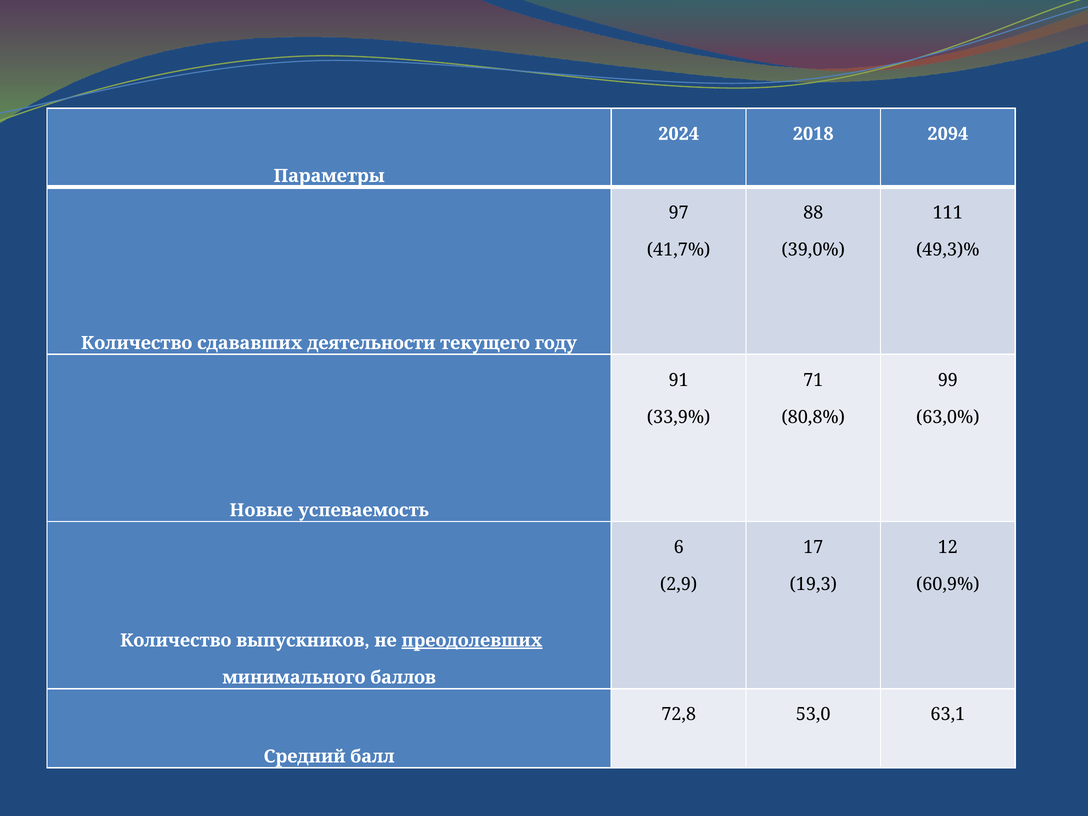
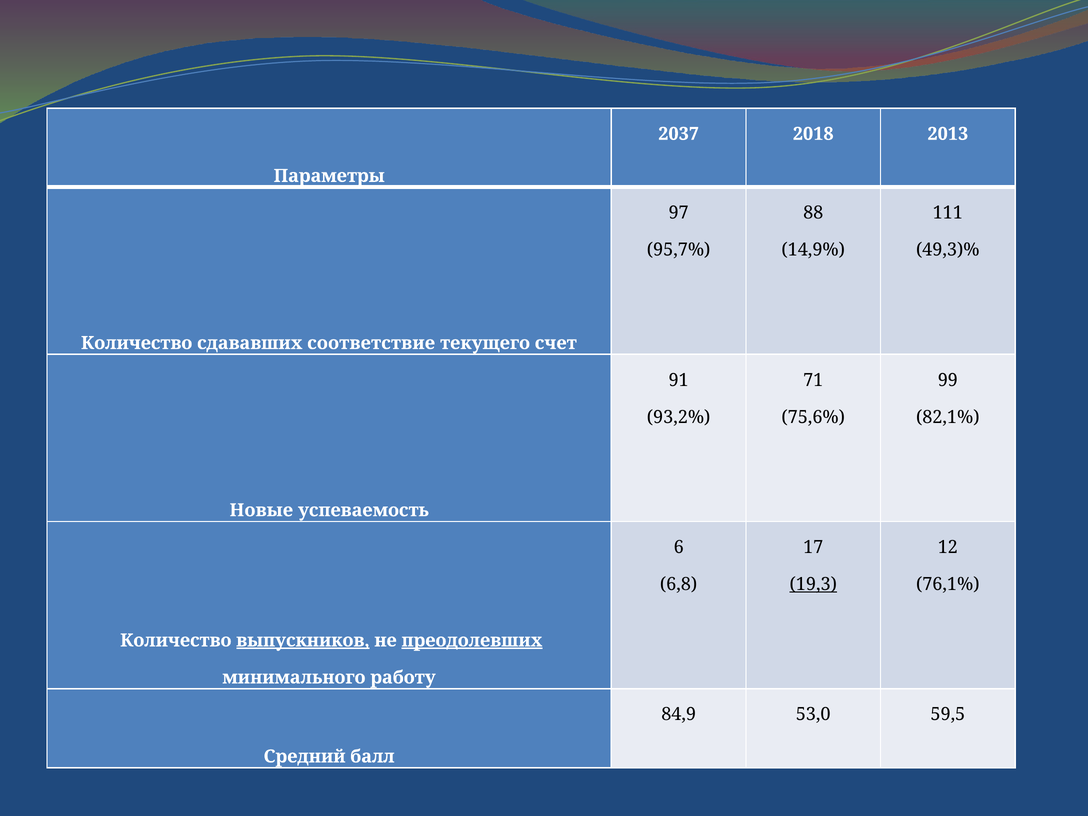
2024: 2024 -> 2037 (679, 134)
2094: 2094 -> 2013 (948, 134)
41,7%: 41,7% -> 95,7% (679, 250)
39,0%: 39,0% -> 14,9% (813, 250)
деятельности: деятельности -> соответствие (371, 343)
году: году -> счет (556, 343)
33,9%: 33,9% -> 93,2% (679, 417)
80,8%: 80,8% -> 75,6% (813, 417)
63,0%: 63,0% -> 82,1% (948, 417)
2,9: 2,9 -> 6,8 (679, 584)
19,3 underline: none -> present (813, 584)
60,9%: 60,9% -> 76,1% (948, 584)
выпускников underline: none -> present (303, 640)
баллов: баллов -> работу (403, 677)
72,8: 72,8 -> 84,9 (679, 714)
63,1: 63,1 -> 59,5 (948, 714)
